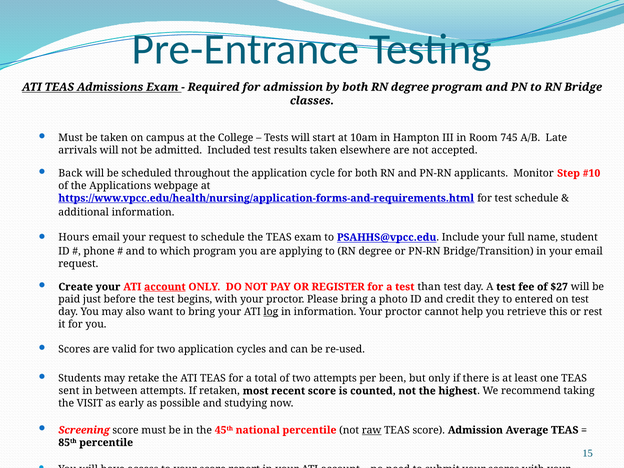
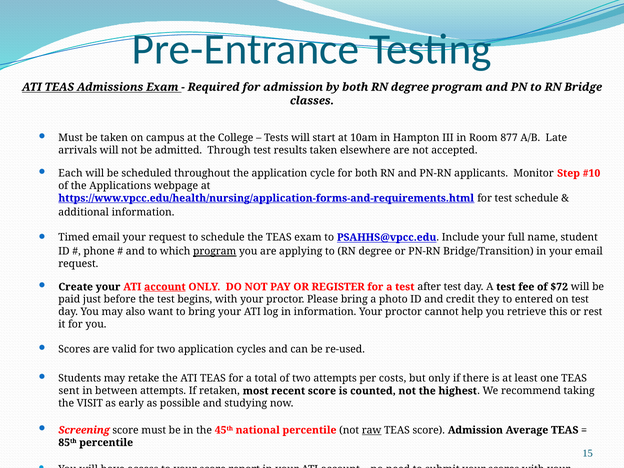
745: 745 -> 877 (509, 138)
Included: Included -> Through (229, 150)
Back: Back -> Each (71, 173)
Hours: Hours -> Timed (74, 237)
program underline: none -> present (215, 251)
than: than -> after (429, 287)
$27: $27 -> $72 (559, 287)
log underline: present -> none (271, 312)
been: been -> costs (393, 378)
